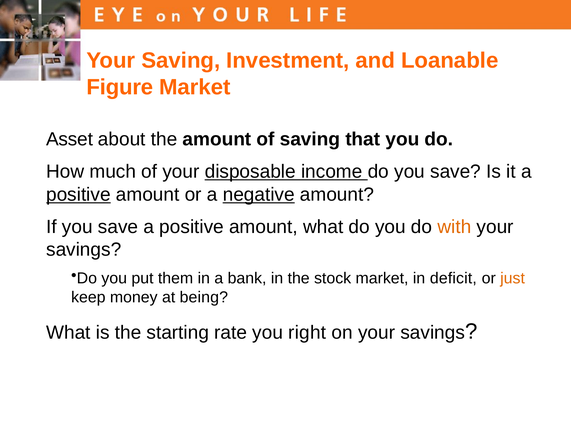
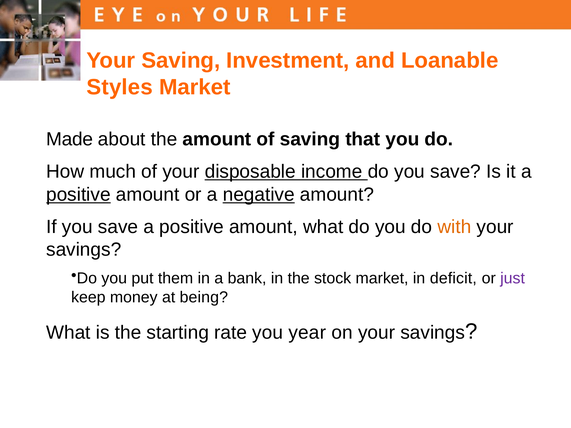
Figure: Figure -> Styles (120, 87)
Asset: Asset -> Made (70, 139)
just colour: orange -> purple (513, 278)
right: right -> year (307, 333)
